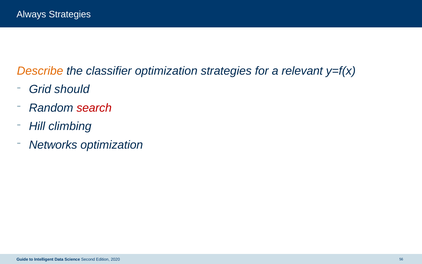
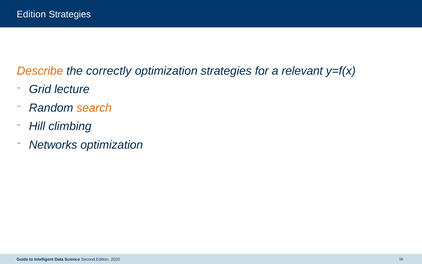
Always: Always -> Edition (31, 14)
classifier: classifier -> correctly (109, 71)
should: should -> lecture (72, 89)
search colour: red -> orange (94, 108)
